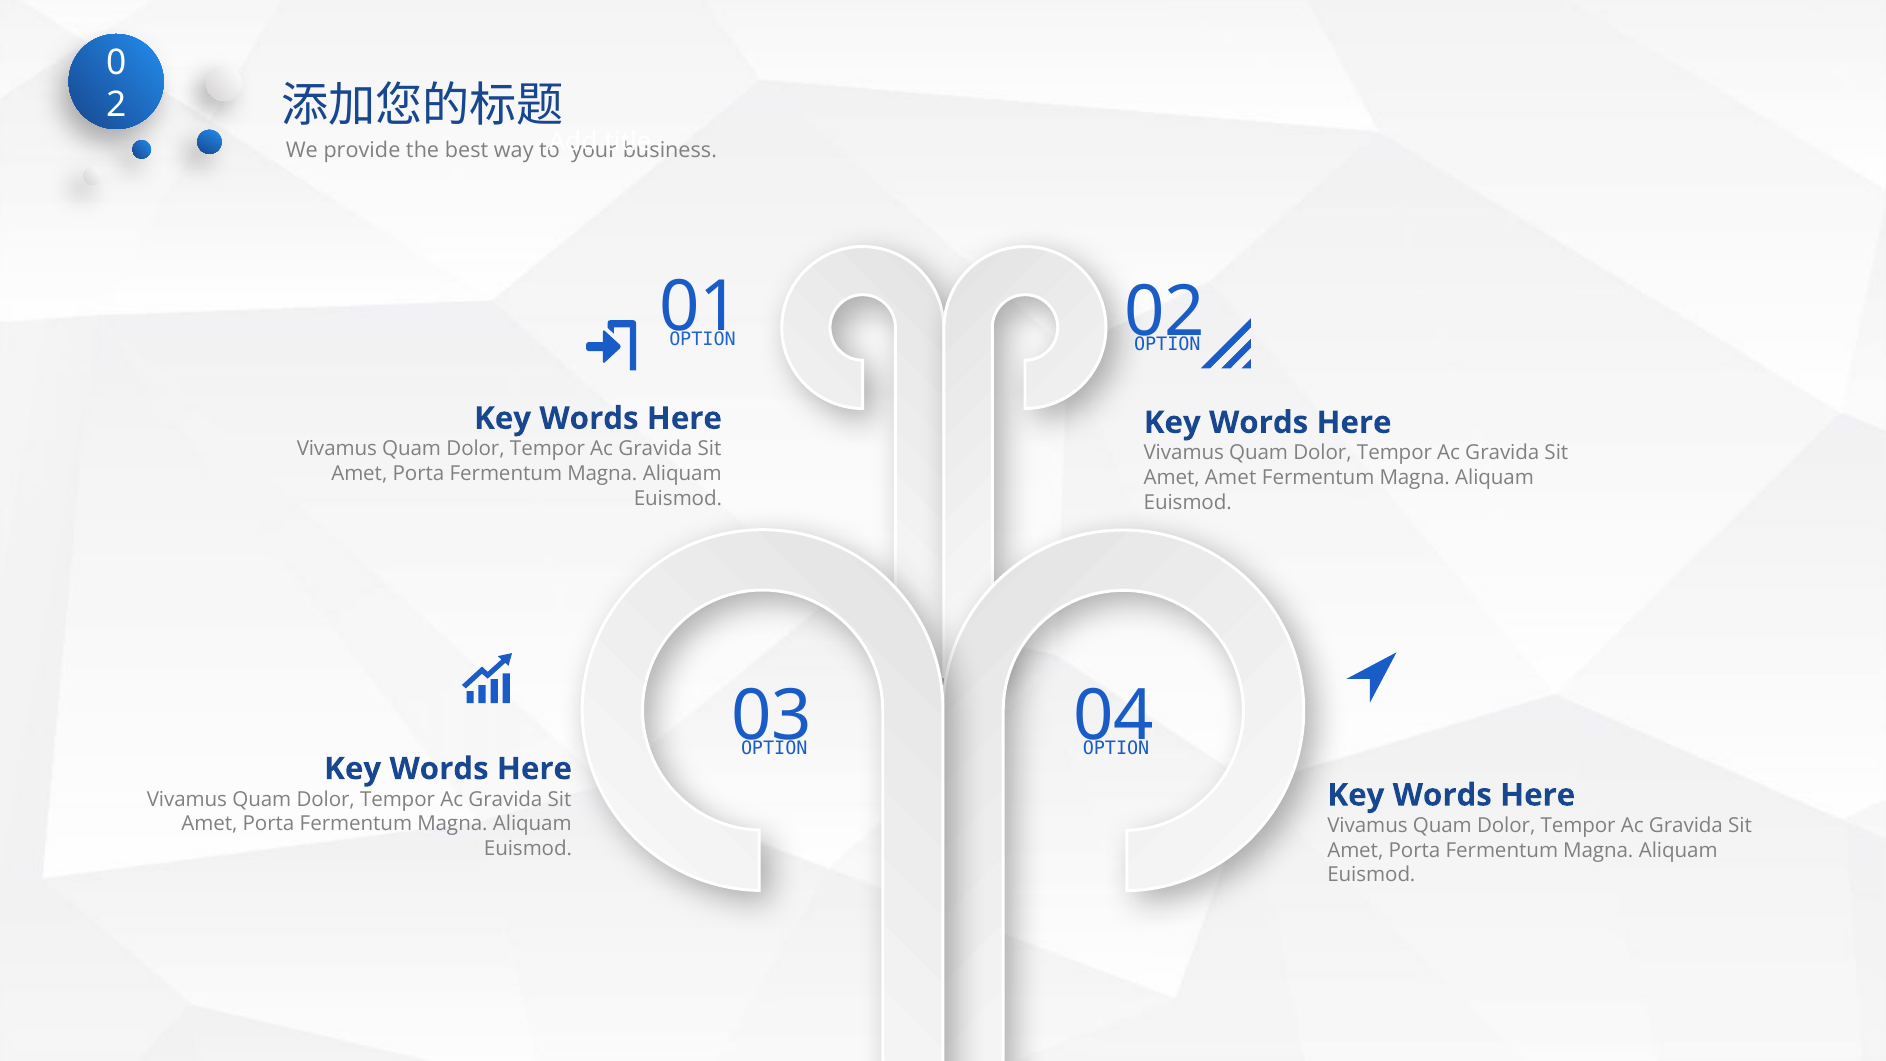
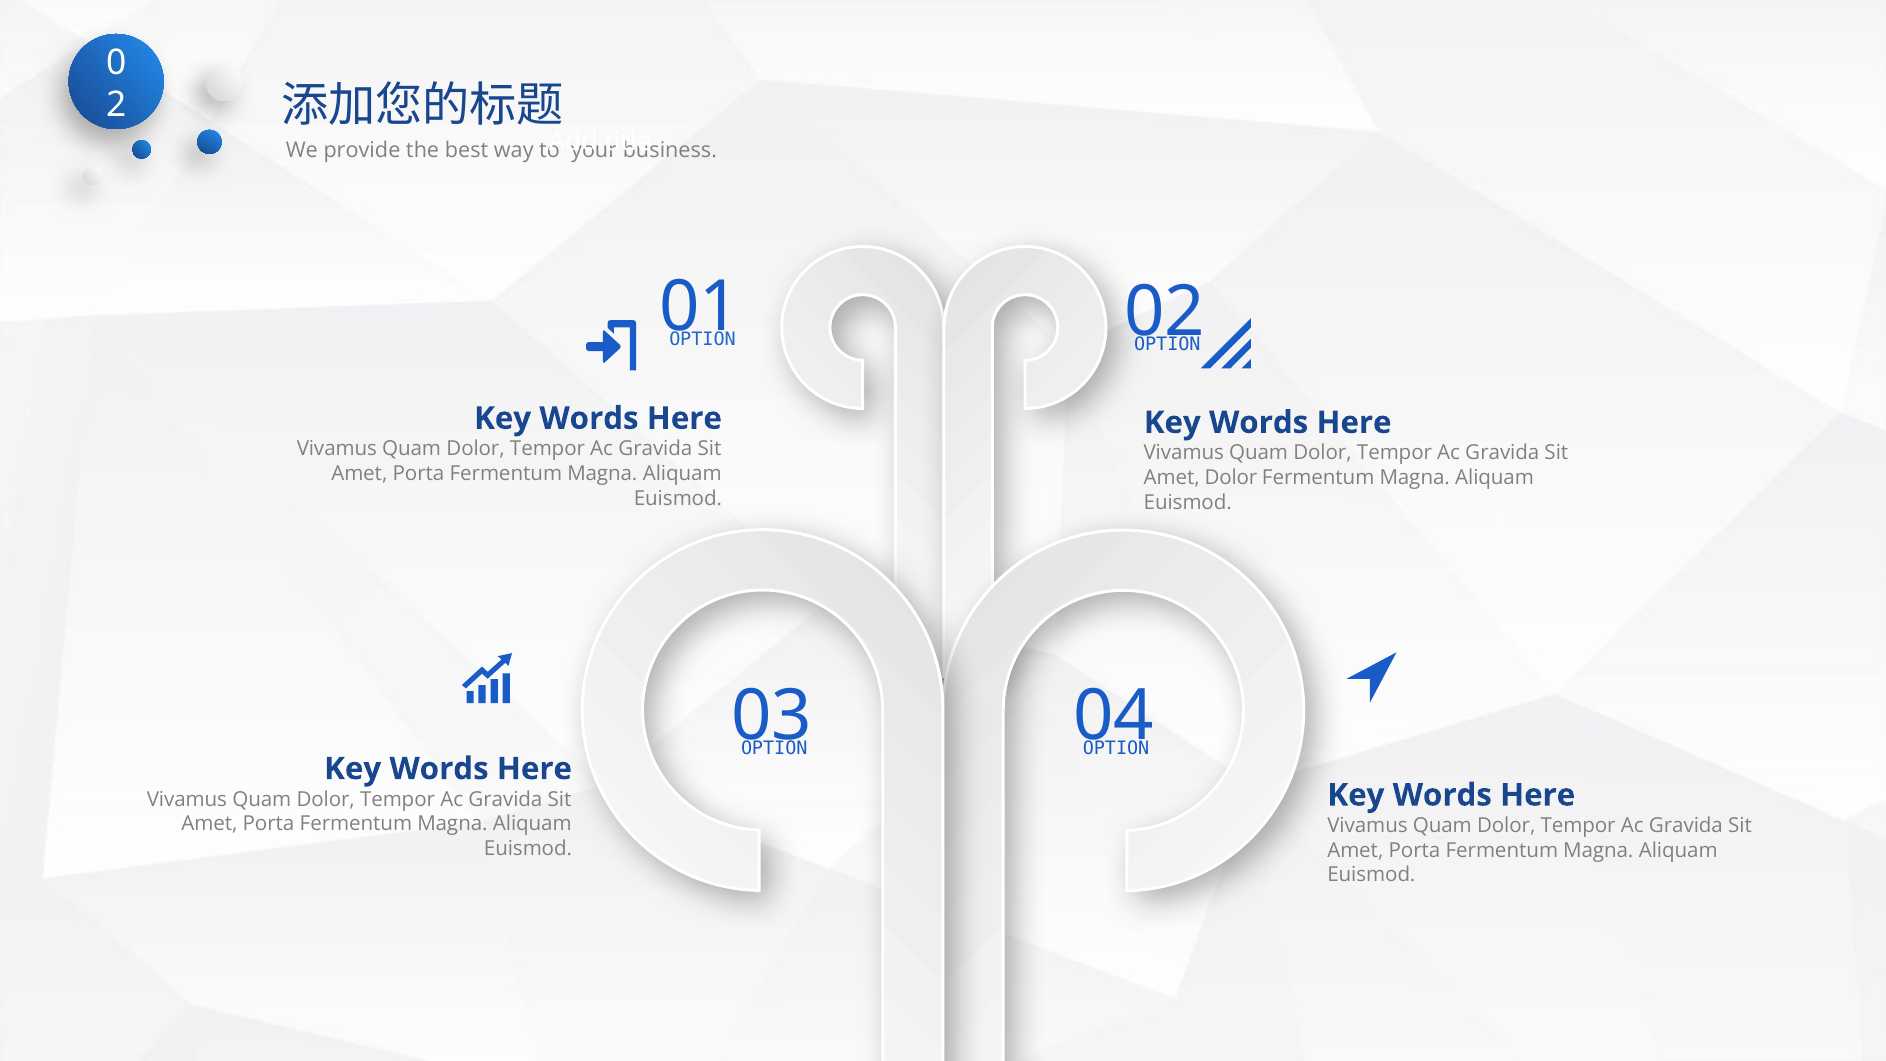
Amet Amet: Amet -> Dolor (1231, 478)
